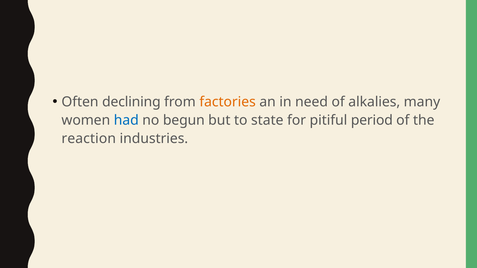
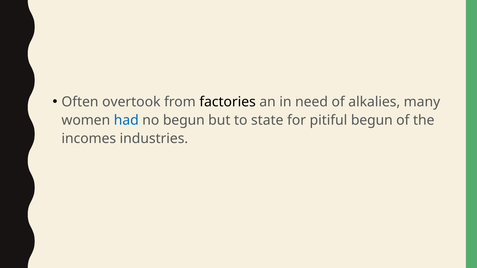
declining: declining -> overtook (131, 102)
factories colour: orange -> black (228, 102)
pitiful period: period -> begun (372, 121)
reaction: reaction -> incomes (89, 139)
